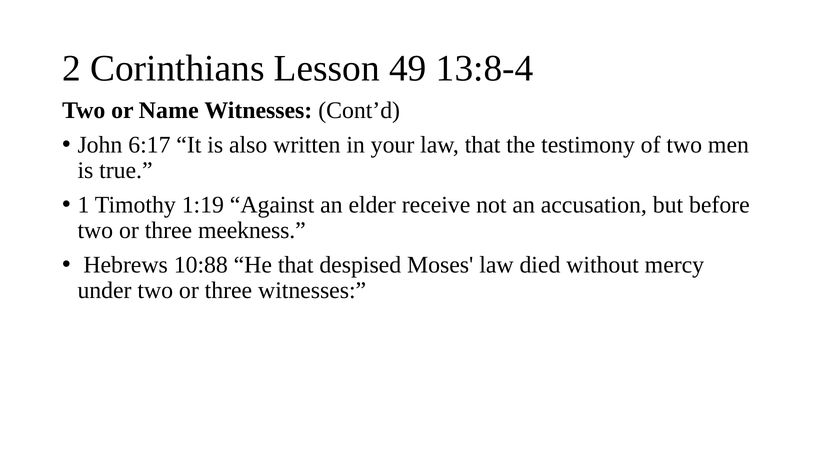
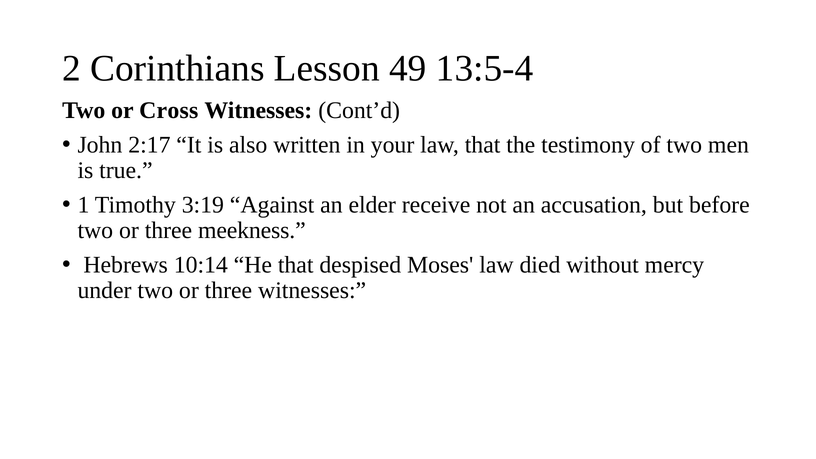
13:8-4: 13:8-4 -> 13:5-4 (485, 69)
Name: Name -> Cross (169, 111)
6:17: 6:17 -> 2:17 (149, 145)
1:19: 1:19 -> 3:19 (203, 205)
10:88: 10:88 -> 10:14 (201, 265)
